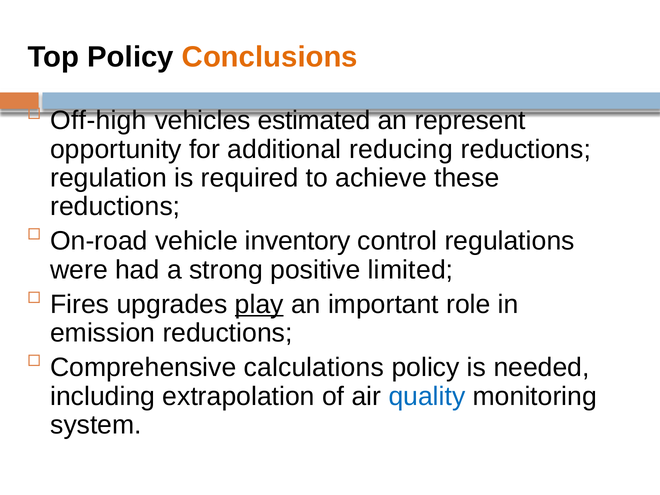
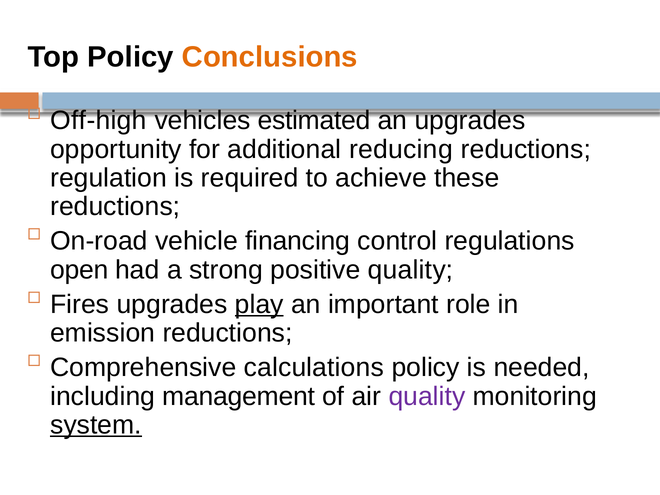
an represent: represent -> upgrades (470, 121)
inventory: inventory -> financing (298, 241)
were: were -> open (79, 270)
positive limited: limited -> quality (411, 270)
extrapolation: extrapolation -> management (239, 396)
quality colour: blue -> purple (427, 396)
system underline: none -> present (96, 425)
